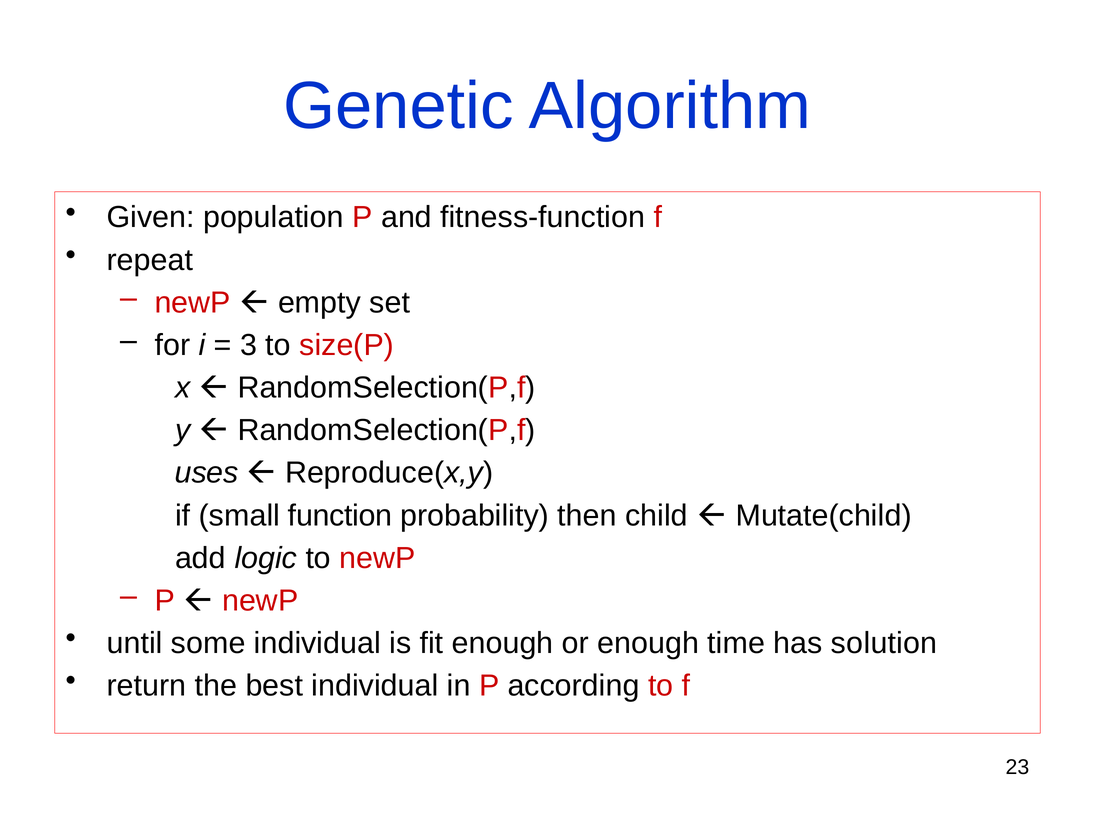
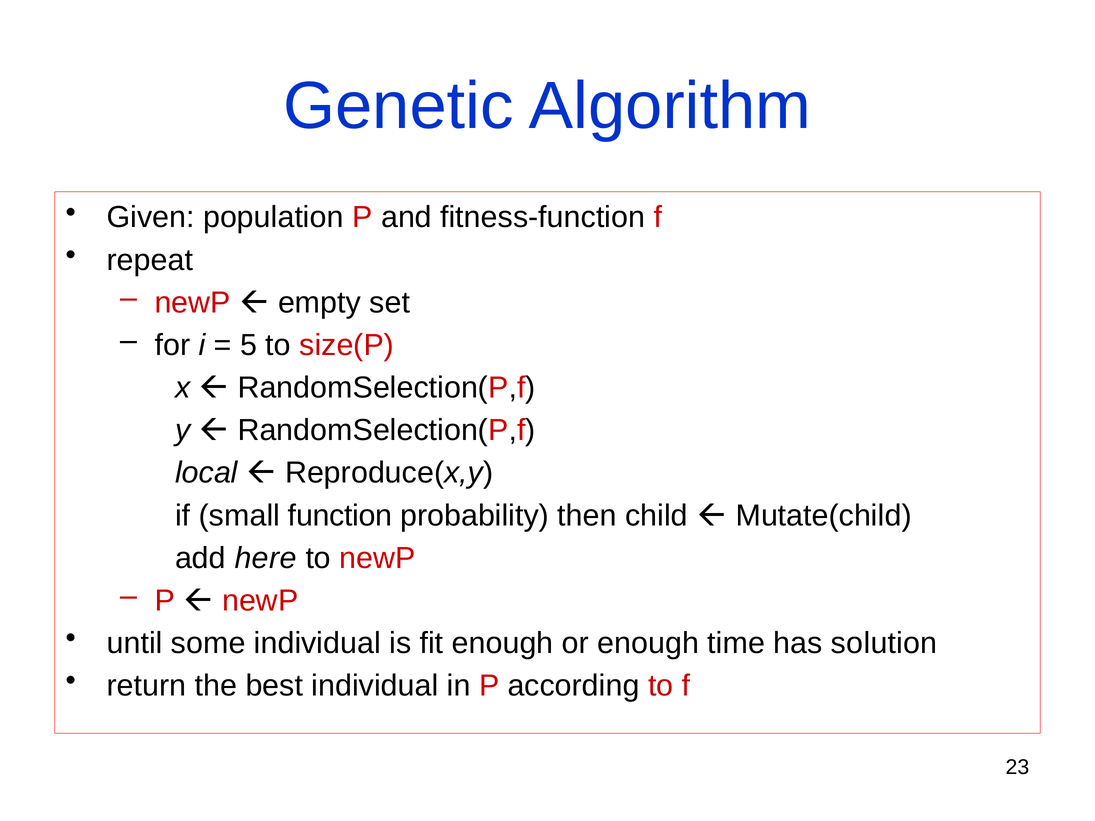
3: 3 -> 5 (249, 345)
uses: uses -> local (206, 473)
logic: logic -> here (266, 558)
